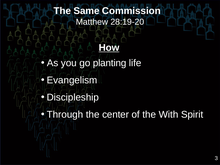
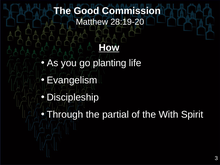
Same: Same -> Good (86, 11)
center: center -> partial (116, 114)
